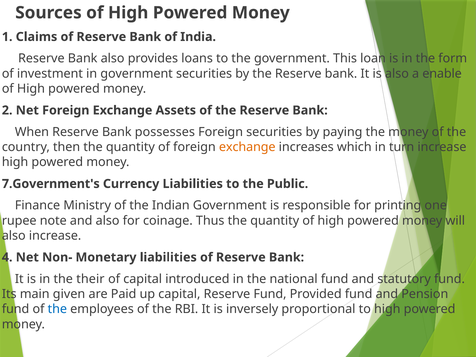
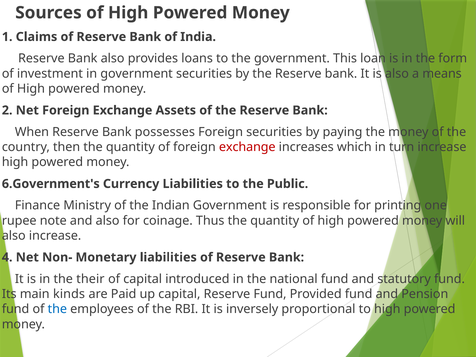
enable: enable -> means (442, 74)
exchange colour: orange -> red (247, 147)
7.Government's: 7.Government's -> 6.Government's (51, 184)
given: given -> kinds (69, 294)
